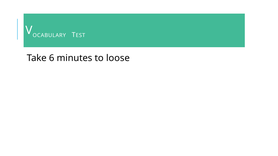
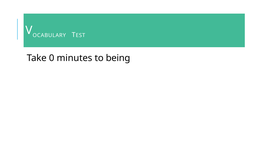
6: 6 -> 0 (52, 58)
loose: loose -> being (118, 58)
